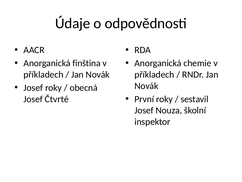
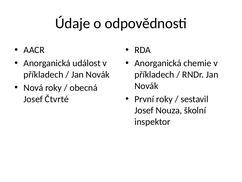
finština: finština -> událost (87, 63)
Josef: Josef -> Nová (33, 88)
